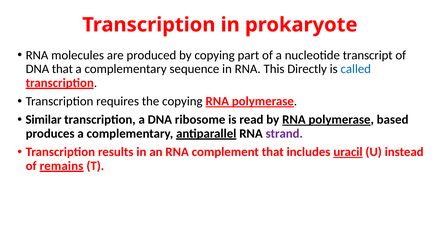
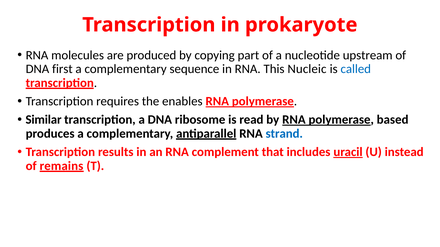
transcript: transcript -> upstream (368, 55)
DNA that: that -> first (62, 69)
Directly: Directly -> Nucleic (307, 69)
the copying: copying -> enables (182, 101)
strand colour: purple -> blue (284, 134)
